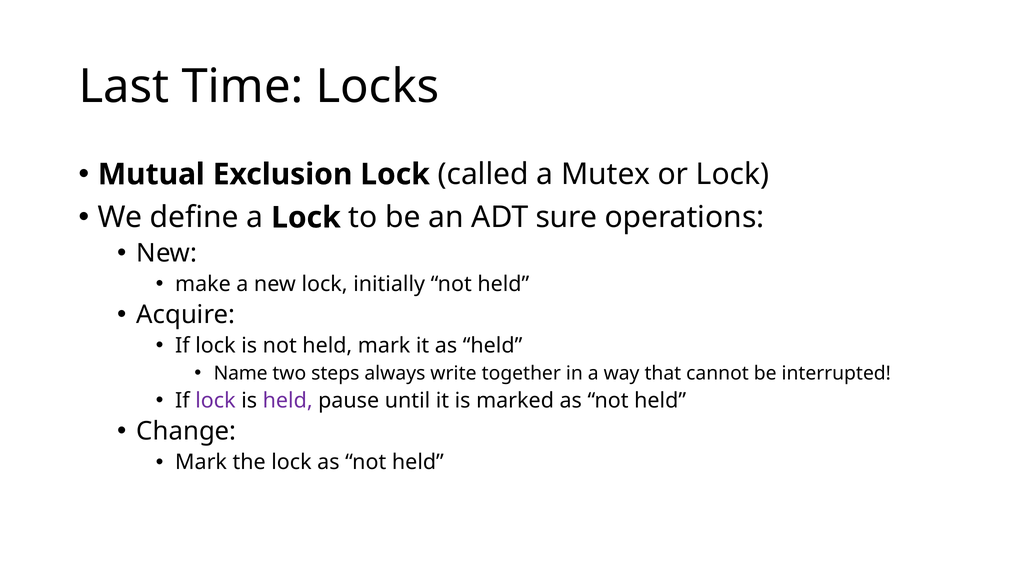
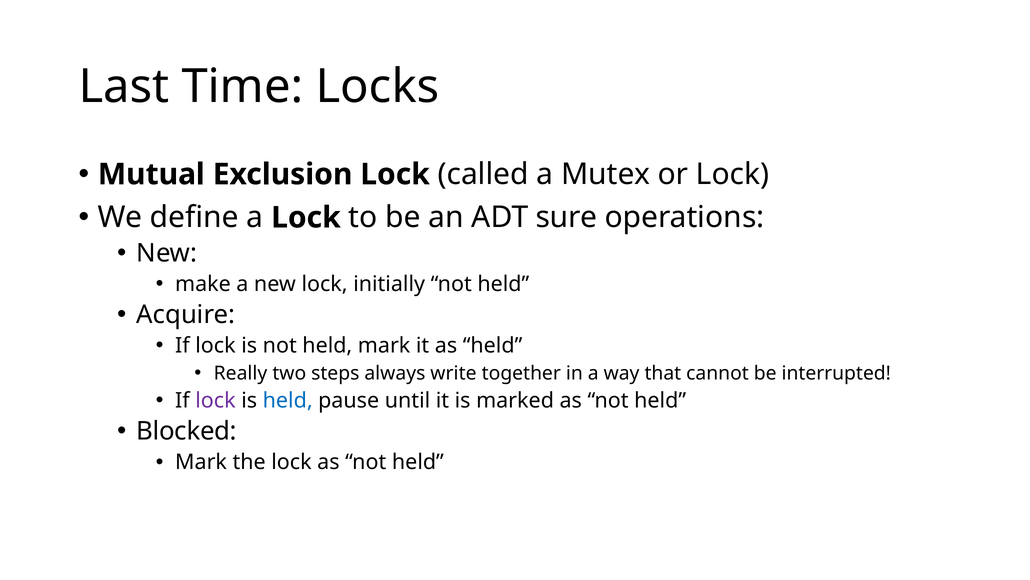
Name: Name -> Really (241, 373)
held colour: purple -> blue (288, 400)
Change: Change -> Blocked (187, 431)
